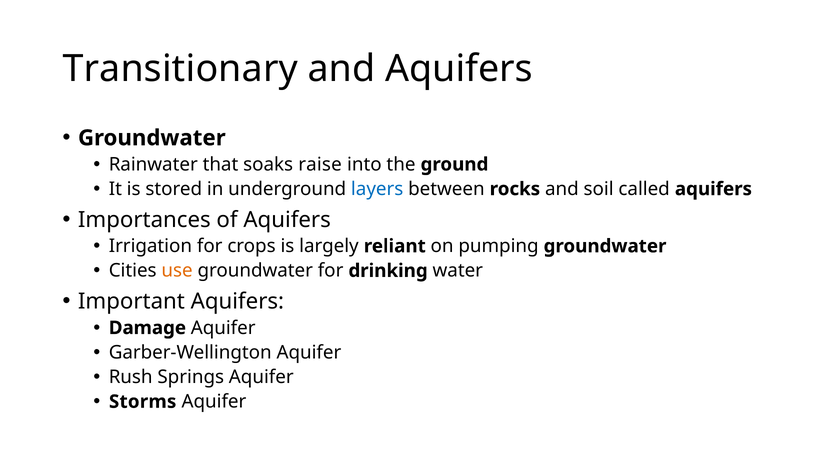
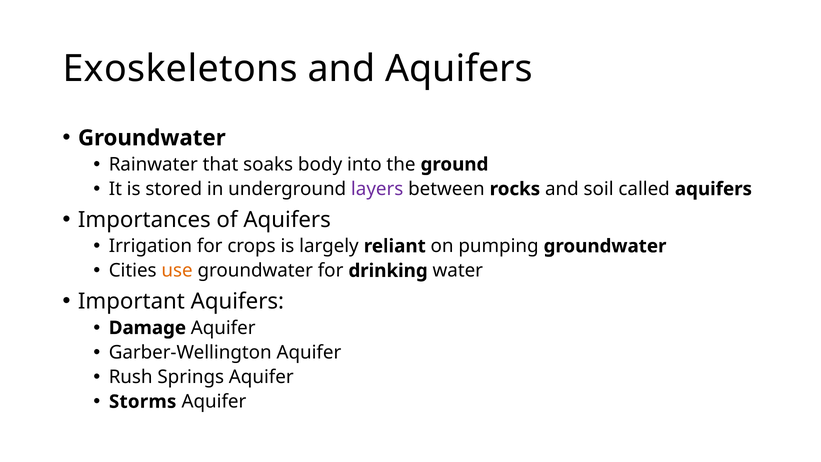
Transitionary: Transitionary -> Exoskeletons (180, 69)
raise: raise -> body (320, 164)
layers colour: blue -> purple (377, 189)
